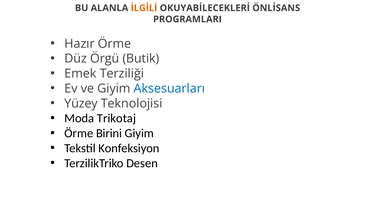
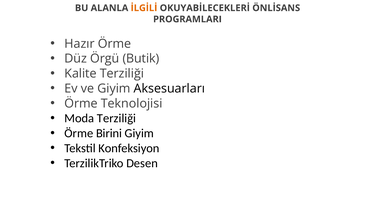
Emek: Emek -> Kalite (81, 74)
Aksesuarları colour: blue -> black (169, 89)
Yüzey: Yüzey -> Örme (81, 104)
Moda Trikotaj: Trikotaj -> Terziliği (117, 119)
